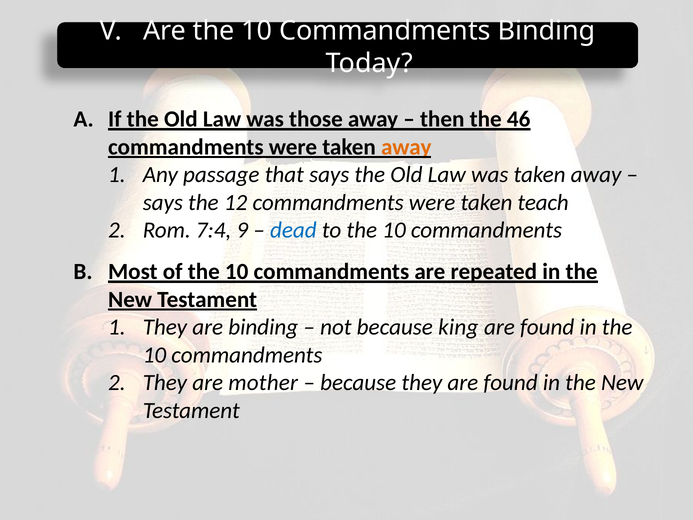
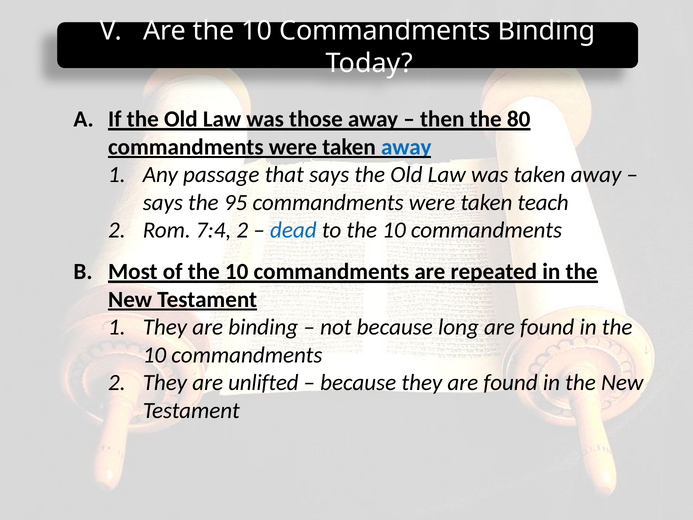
46: 46 -> 80 (519, 119)
away colour: orange -> blue (406, 147)
12: 12 -> 95 (236, 202)
7:4 9: 9 -> 2 (242, 230)
king: king -> long (458, 327)
mother: mother -> unlifted (263, 383)
